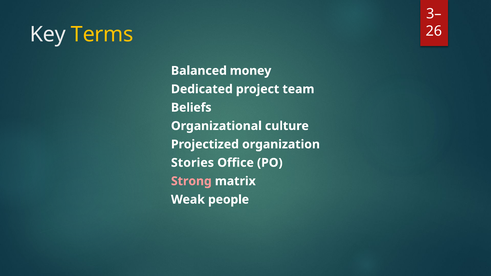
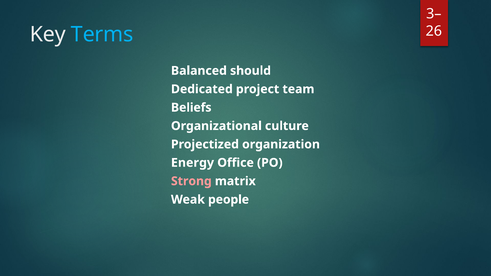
Terms colour: yellow -> light blue (102, 34)
money: money -> should (251, 71)
Stories: Stories -> Energy (192, 163)
